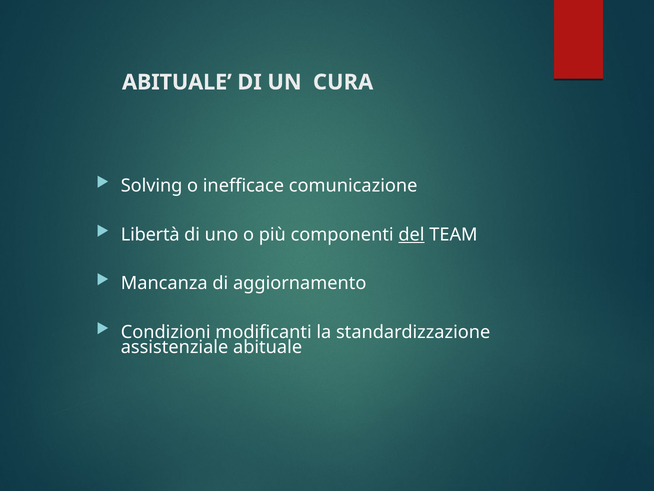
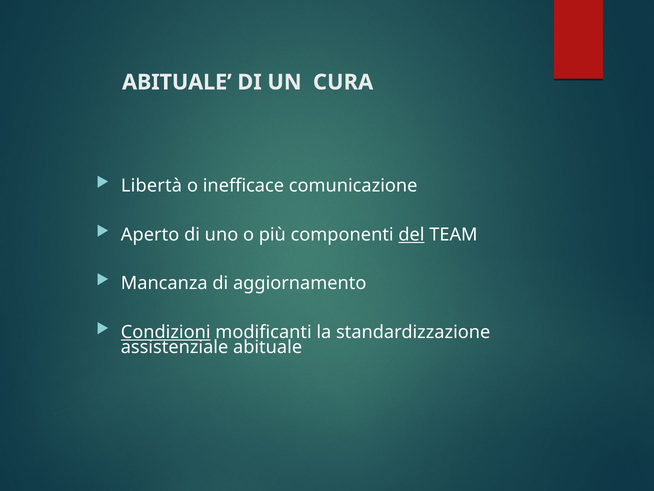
Solving: Solving -> Libertà (151, 186)
Libertà: Libertà -> Aperto (150, 234)
Condizioni underline: none -> present (166, 332)
